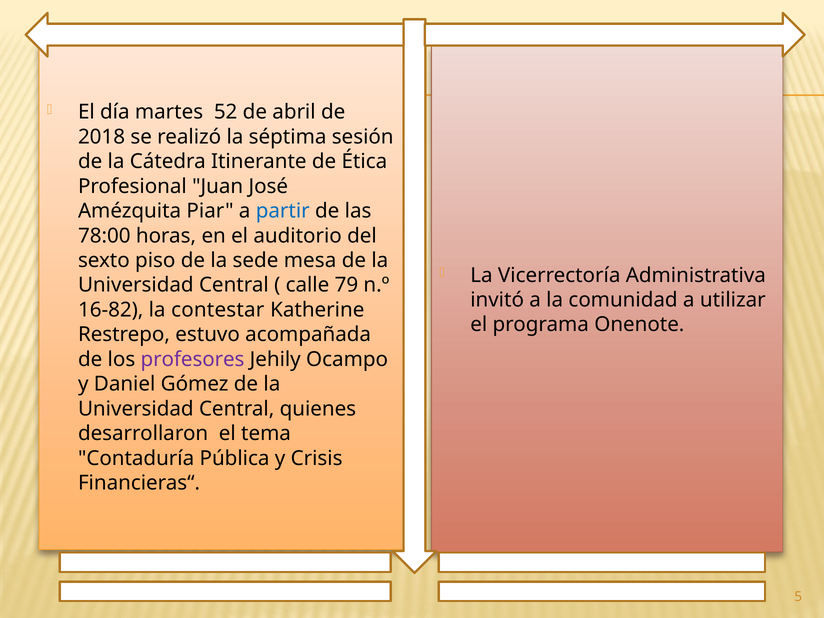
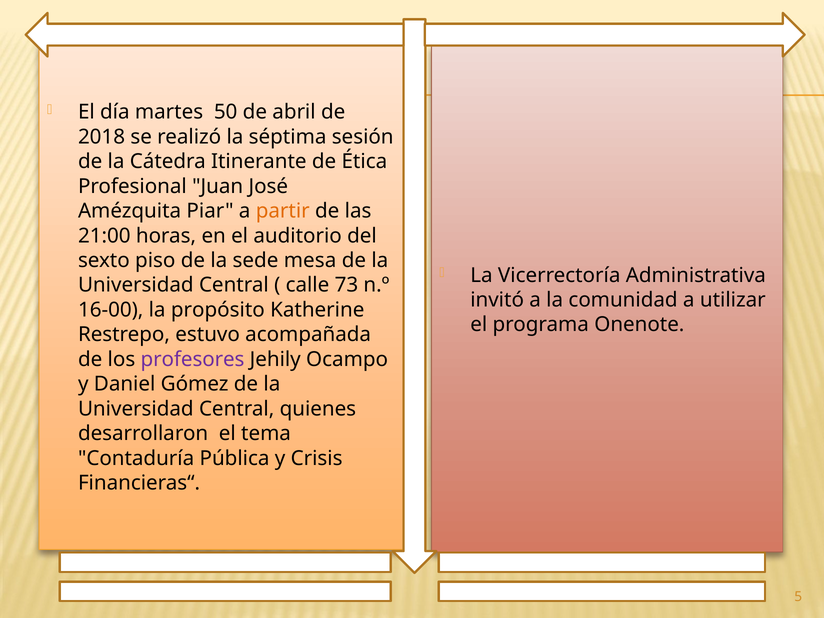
52: 52 -> 50 (226, 112)
partir colour: blue -> orange (283, 211)
78:00: 78:00 -> 21:00 (104, 236)
79: 79 -> 73 (346, 285)
16-82: 16-82 -> 16-00 (111, 310)
contestar: contestar -> propósito (218, 310)
